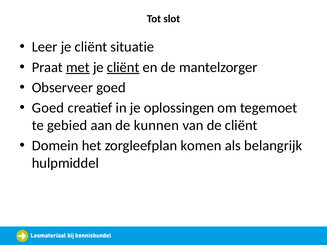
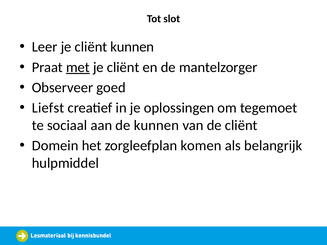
cliënt situatie: situatie -> kunnen (132, 47)
cliënt underline: present -> none (123, 67)
Goed: Goed -> Liefst (48, 108)
gebied: gebied -> sociaal (67, 125)
